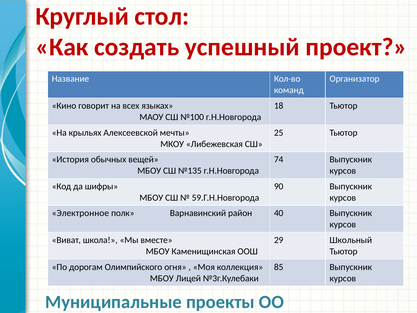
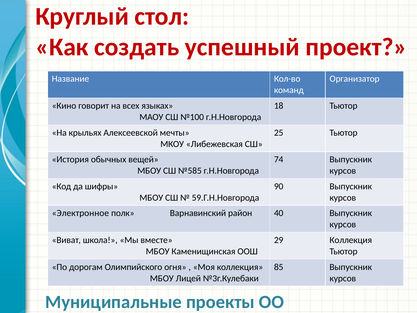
№135: №135 -> №585 (190, 171)
29 Школьный: Школьный -> Коллекция (351, 240)
